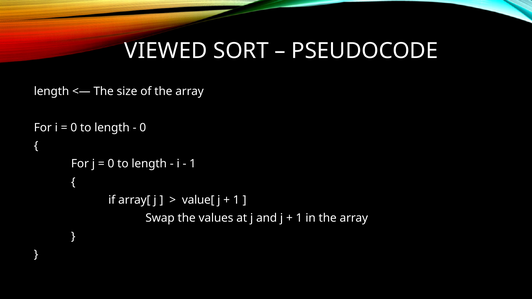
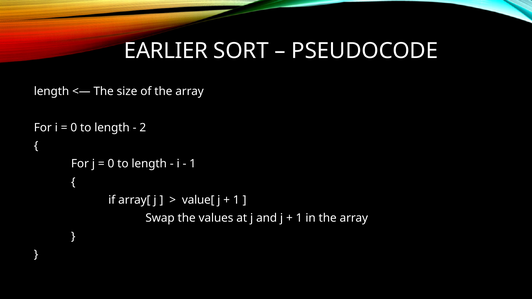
VIEWED: VIEWED -> EARLIER (166, 51)
0: 0 -> 2 (143, 128)
